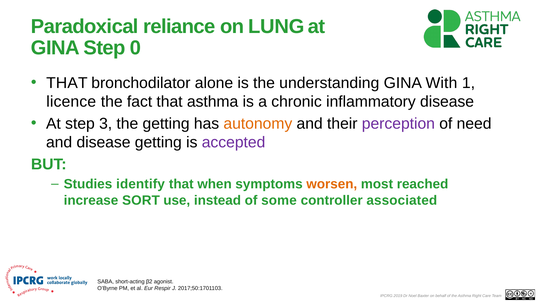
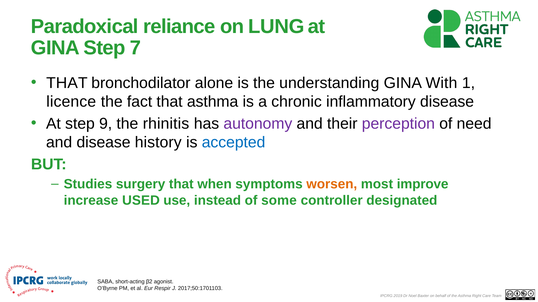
0: 0 -> 7 (136, 48)
3: 3 -> 9 (106, 124)
the getting: getting -> rhinitis (166, 124)
autonomy colour: orange -> purple (258, 124)
disease getting: getting -> history (158, 143)
accepted colour: purple -> blue (234, 143)
identify: identify -> surgery (141, 185)
reached: reached -> improve (423, 185)
SORT: SORT -> USED (141, 201)
associated: associated -> designated (402, 201)
